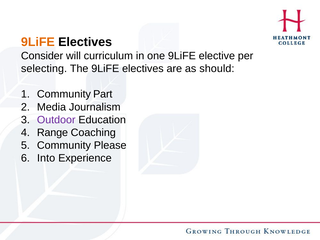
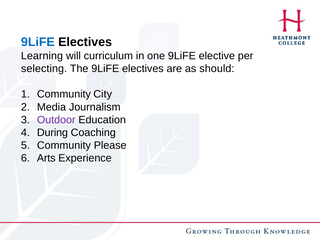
9LiFE colour: orange -> blue (38, 42)
Consider: Consider -> Learning (42, 56)
Part: Part -> City (103, 94)
Range: Range -> During (52, 133)
Into: Into -> Arts (46, 158)
